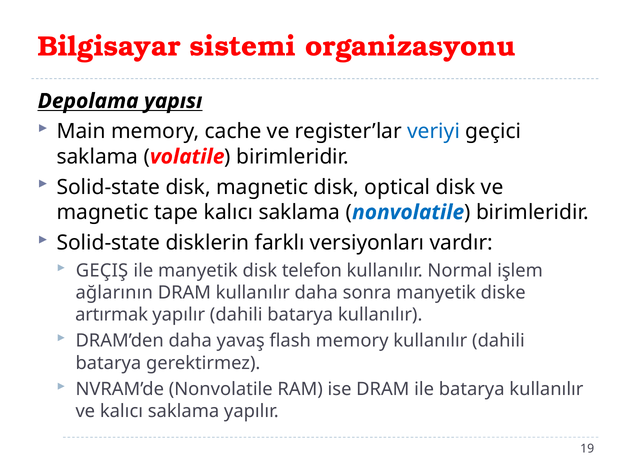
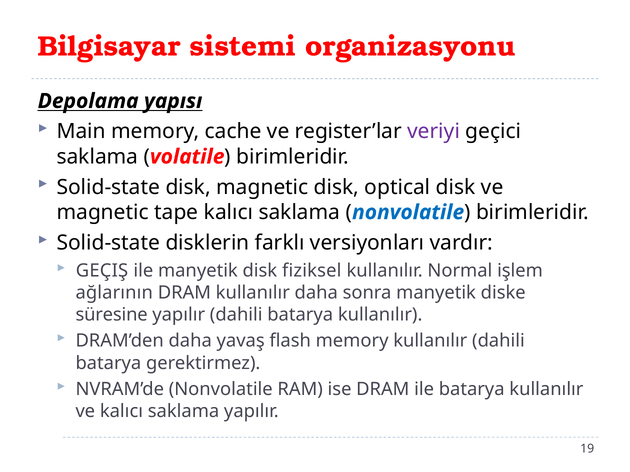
veriyi colour: blue -> purple (434, 132)
telefon: telefon -> fiziksel (312, 271)
artırmak: artırmak -> süresine (112, 315)
